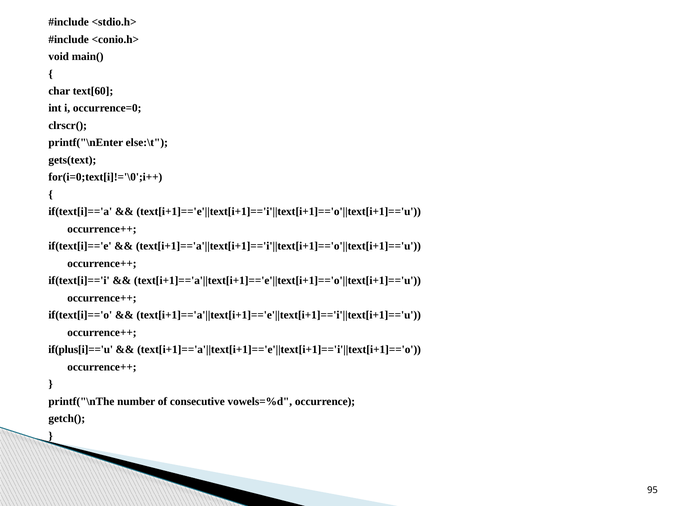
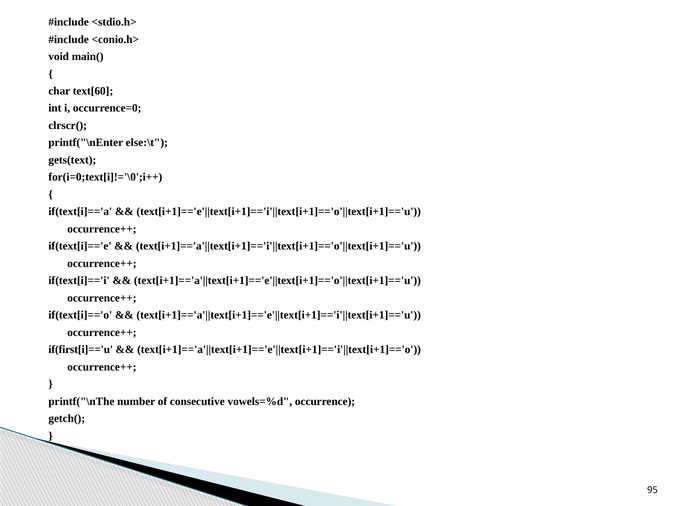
if(plus[i]=='u: if(plus[i]=='u -> if(first[i]=='u (81, 349)
